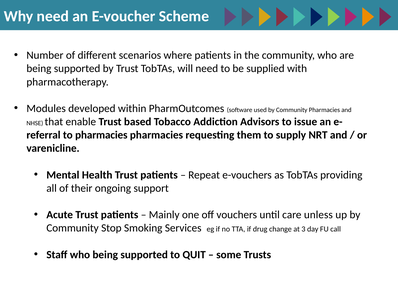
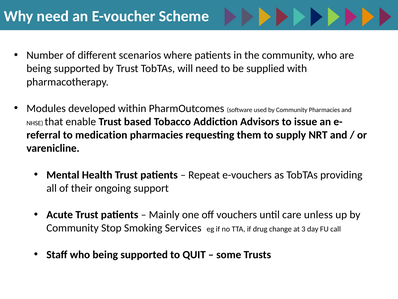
to pharmacies: pharmacies -> medication (101, 135)
